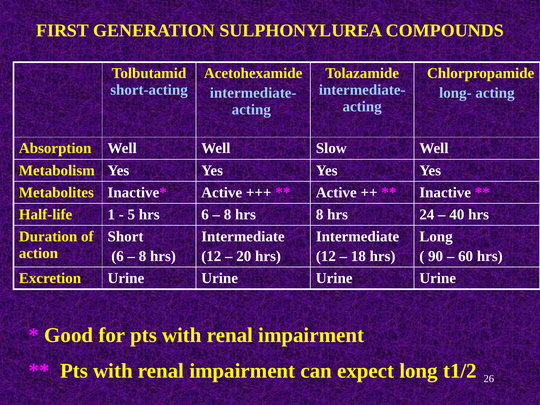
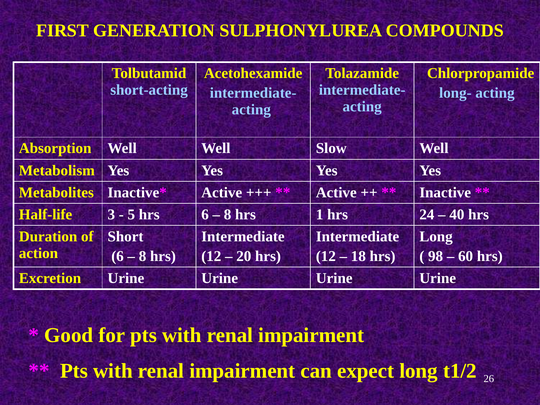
1: 1 -> 3 (111, 215)
hrs 8: 8 -> 1 (320, 215)
90: 90 -> 98 (436, 256)
